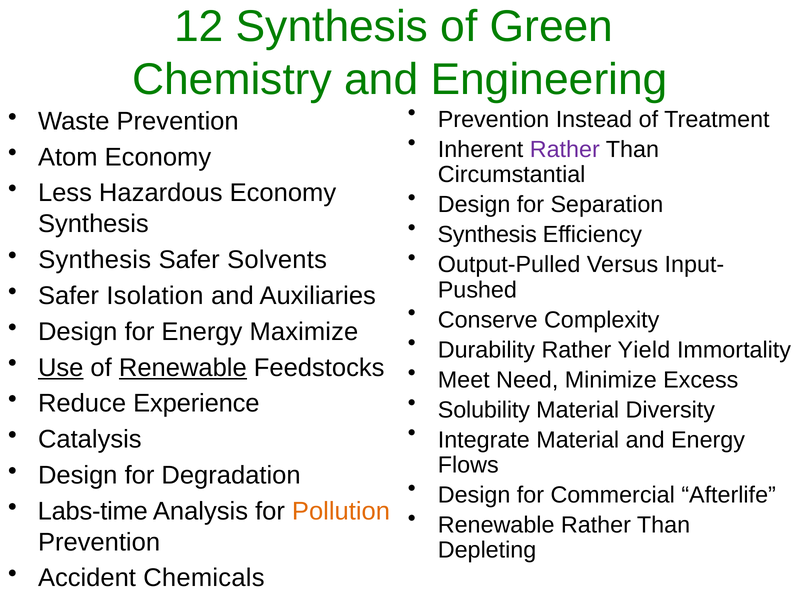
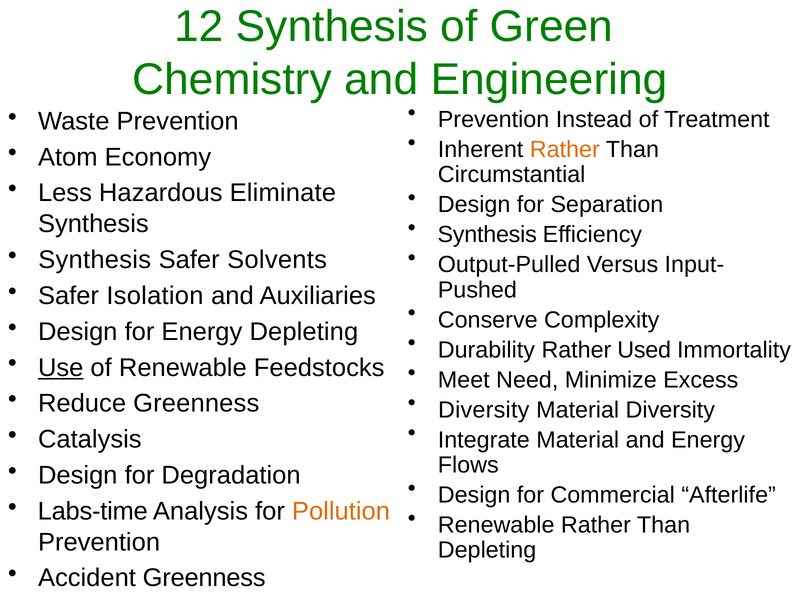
Rather colour: purple -> orange (565, 150)
Hazardous Economy: Economy -> Eliminate (283, 193)
Energy Maximize: Maximize -> Depleting (304, 332)
Yield: Yield -> Used (644, 350)
Renewable underline: present -> none (183, 368)
Reduce Experience: Experience -> Greenness (196, 404)
Solubility: Solubility -> Diversity (484, 410)
Accident Chemicals: Chemicals -> Greenness (204, 578)
